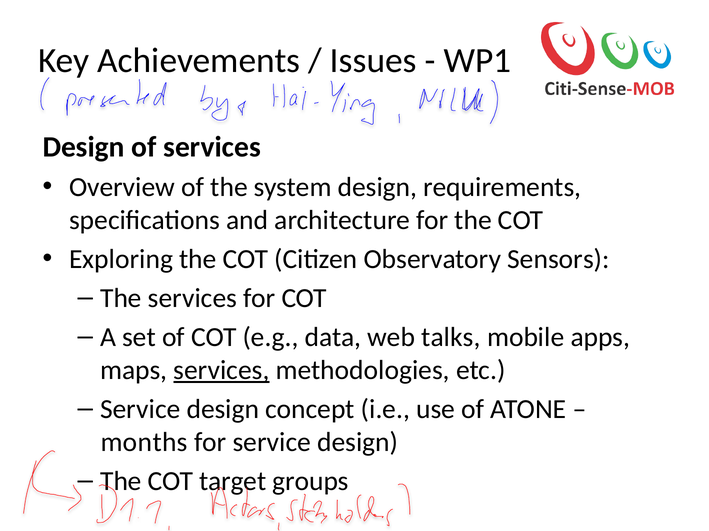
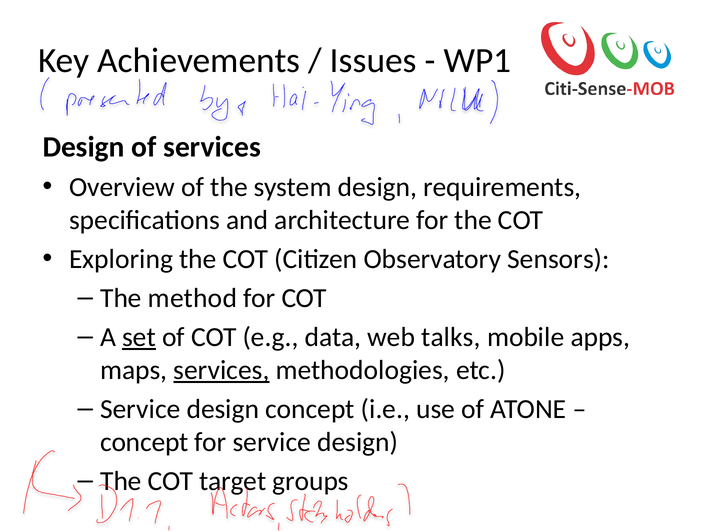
The services: services -> method (192, 299)
set underline: none -> present (139, 338)
months: months -> concept (144, 443)
